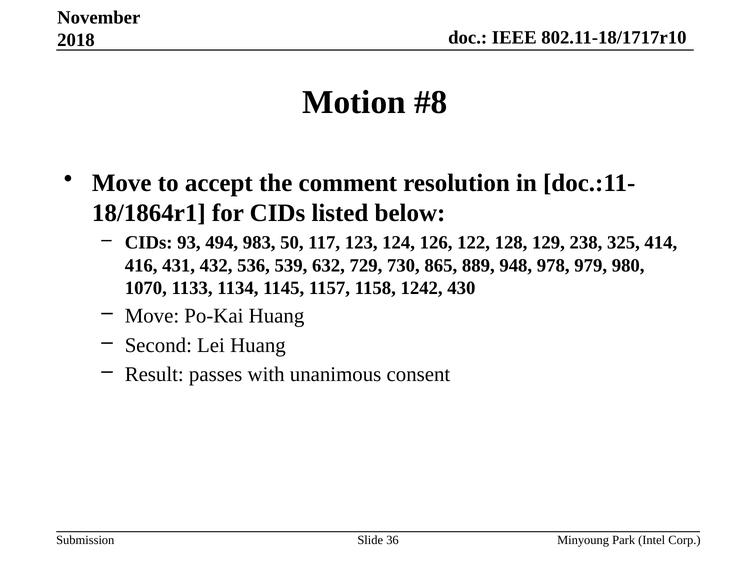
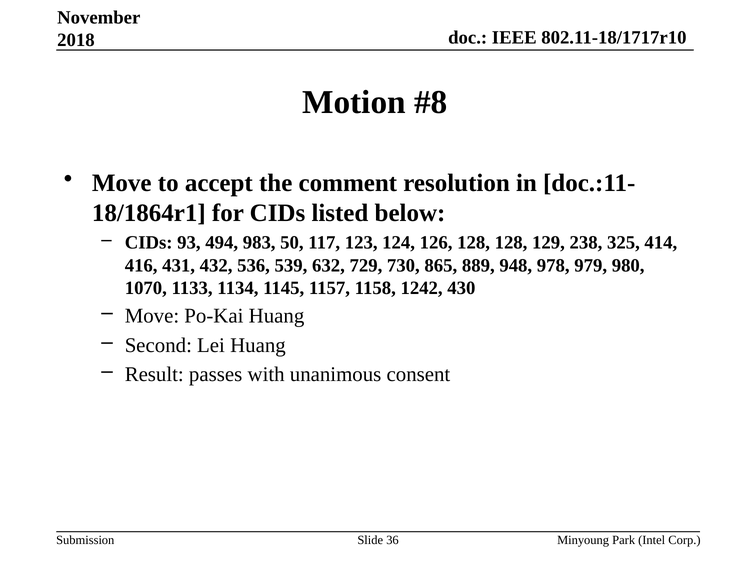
126 122: 122 -> 128 (474, 243)
